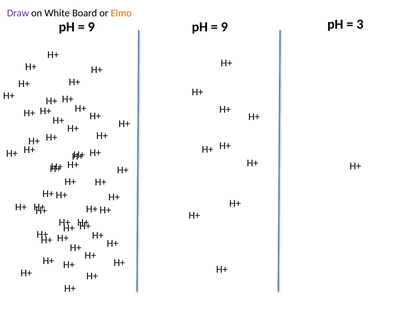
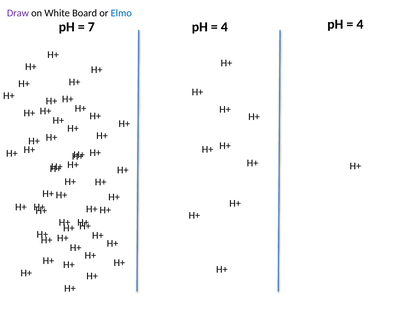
Elmo colour: orange -> blue (121, 13)
9: 9 -> 7 (91, 27)
9: 9 -> 4 (224, 27)
3: 3 -> 4 (360, 24)
